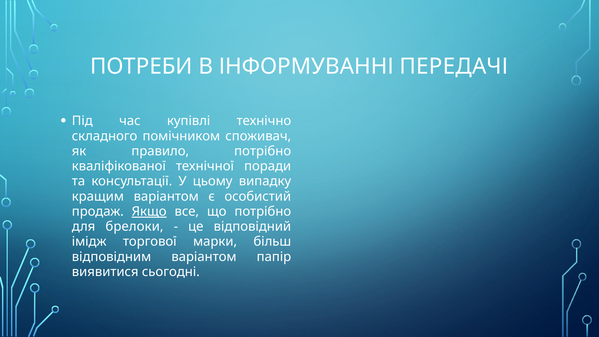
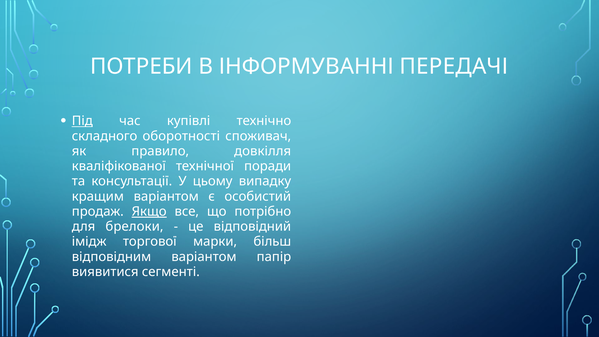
Під underline: none -> present (82, 121)
помічником: помічником -> оборотності (181, 136)
правило потрібно: потрібно -> довкілля (263, 151)
сьогодні: сьогодні -> сегменті (171, 272)
